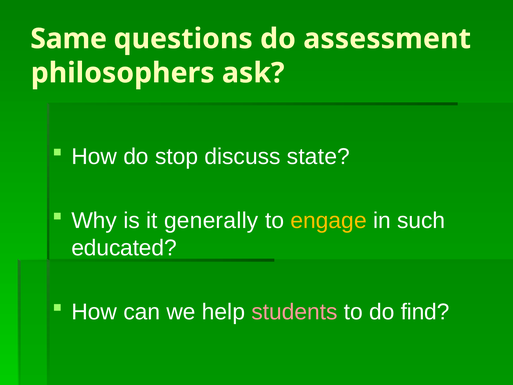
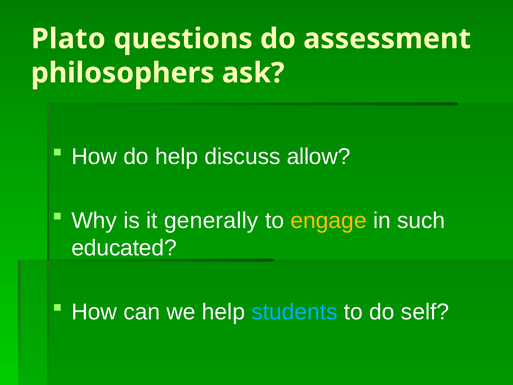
Same: Same -> Plato (68, 39)
do stop: stop -> help (177, 157)
state: state -> allow (319, 157)
students colour: pink -> light blue (294, 312)
find: find -> self (425, 312)
